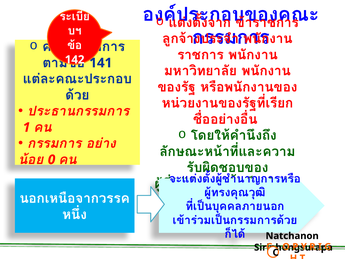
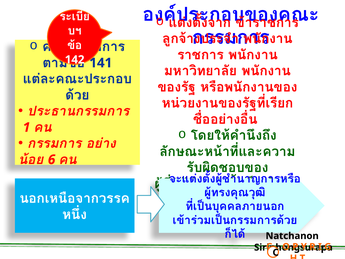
0: 0 -> 6 (52, 160)
